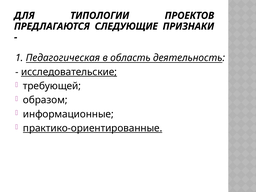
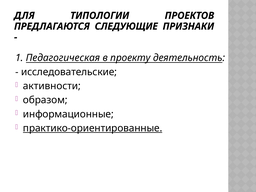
область: область -> проекту (130, 58)
исследовательские underline: present -> none (69, 72)
требующей: требующей -> активности (52, 86)
